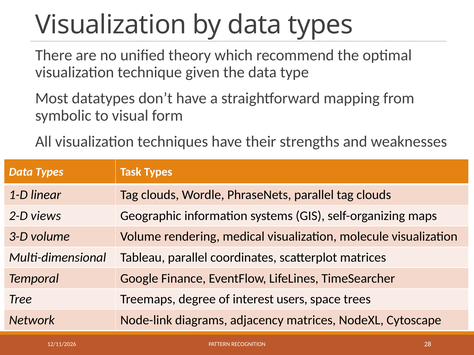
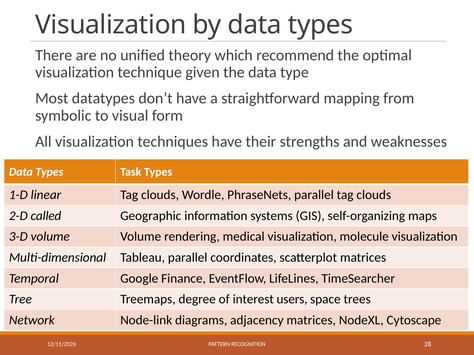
views: views -> called (46, 216)
